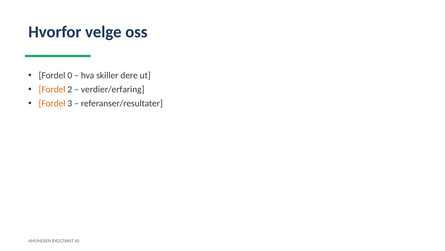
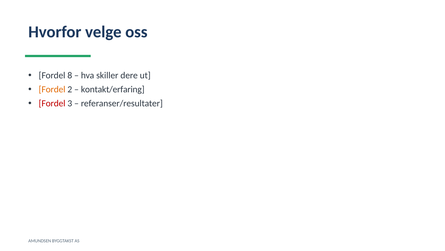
0: 0 -> 8 (70, 75)
verdier/erfaring: verdier/erfaring -> kontakt/erfaring (113, 89)
Fordel colour: orange -> red (52, 103)
